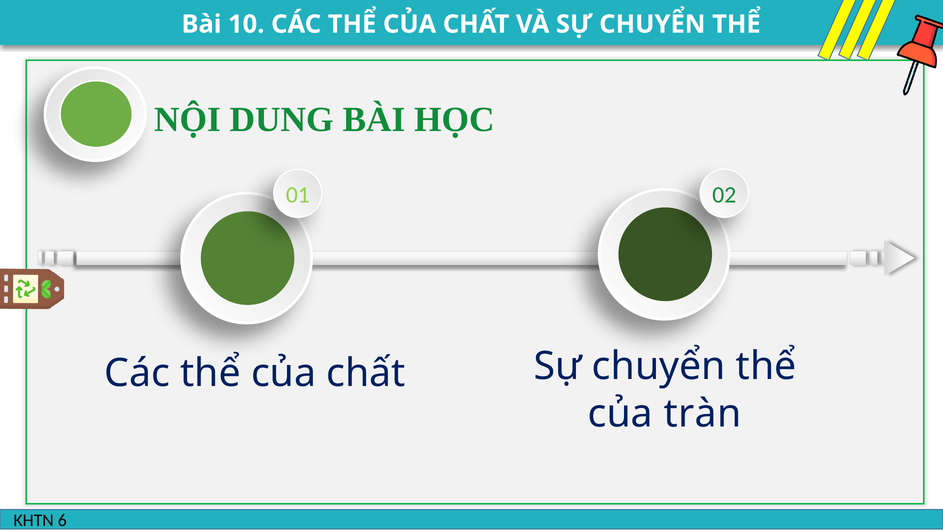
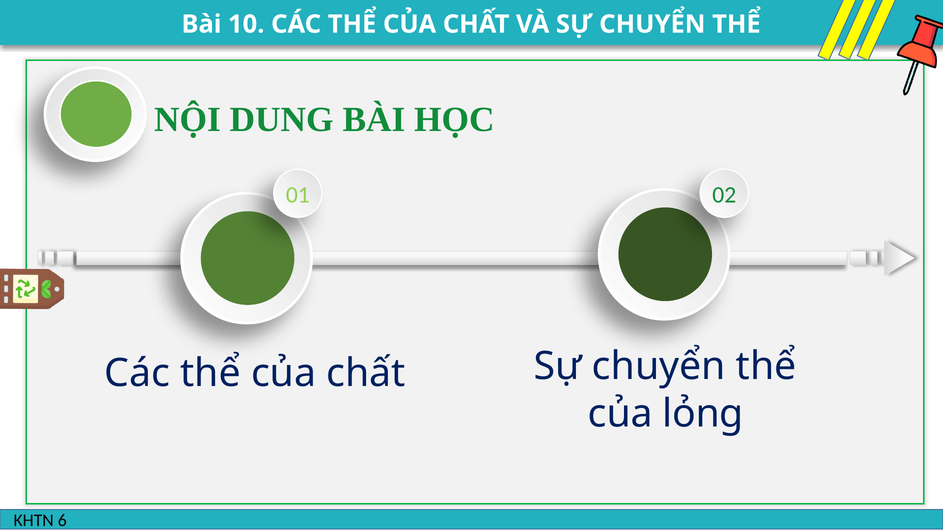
tràn: tràn -> lỏng (703, 414)
